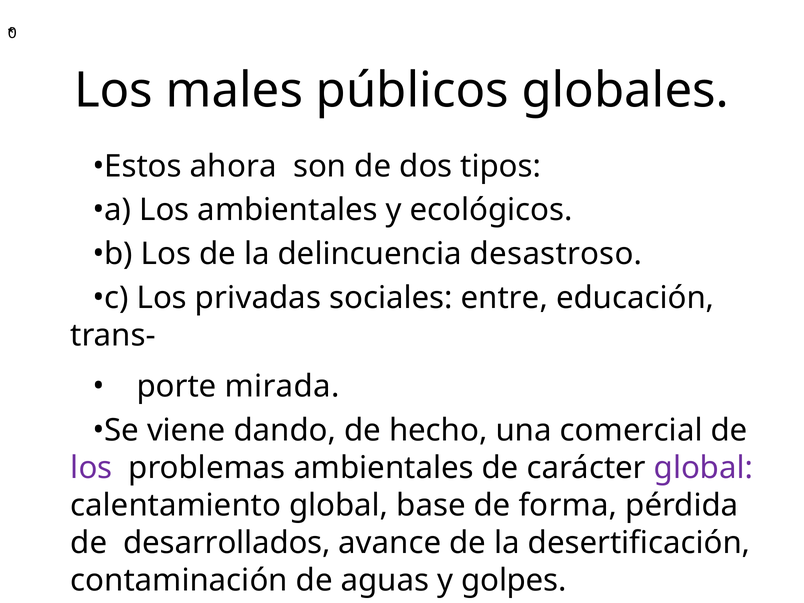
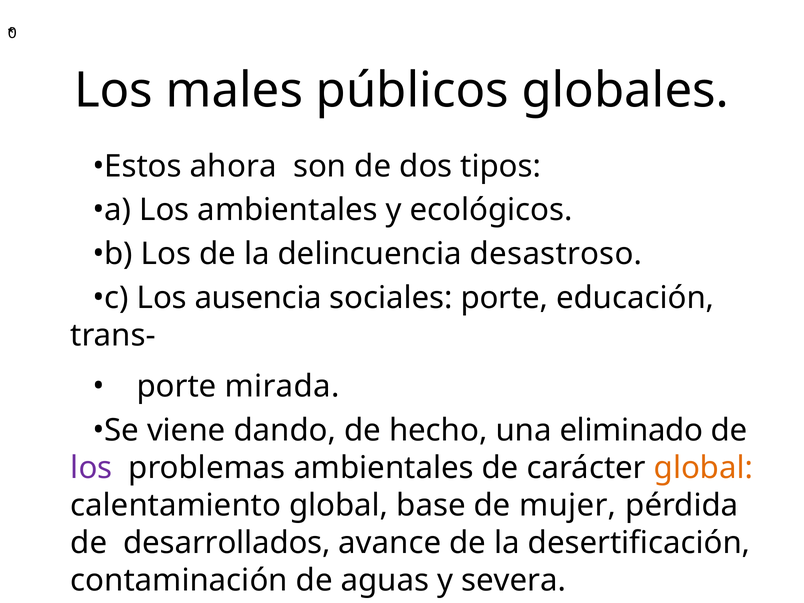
privadas: privadas -> ausencia (258, 298)
sociales entre: entre -> porte (504, 298)
comercial: comercial -> eliminado (631, 430)
global colour: purple -> orange (703, 468)
forma: forma -> mujer (568, 505)
golpes: golpes -> severa (514, 581)
